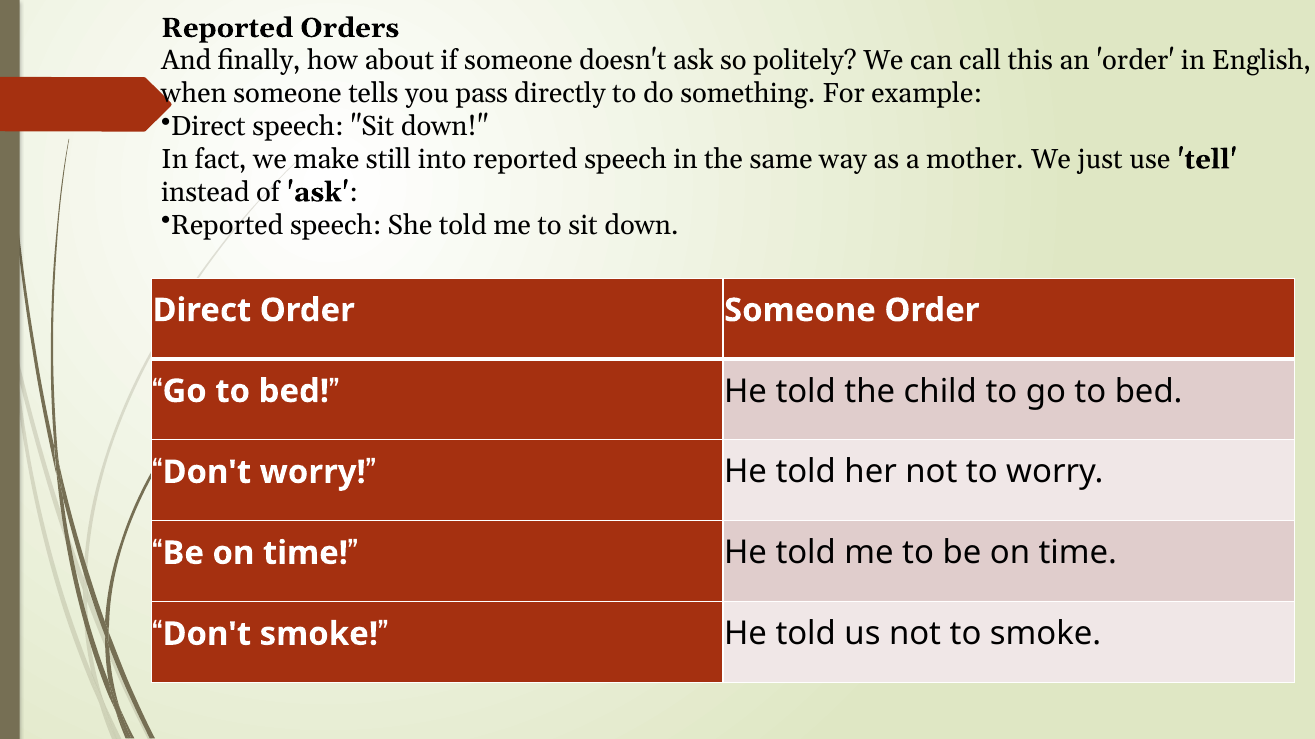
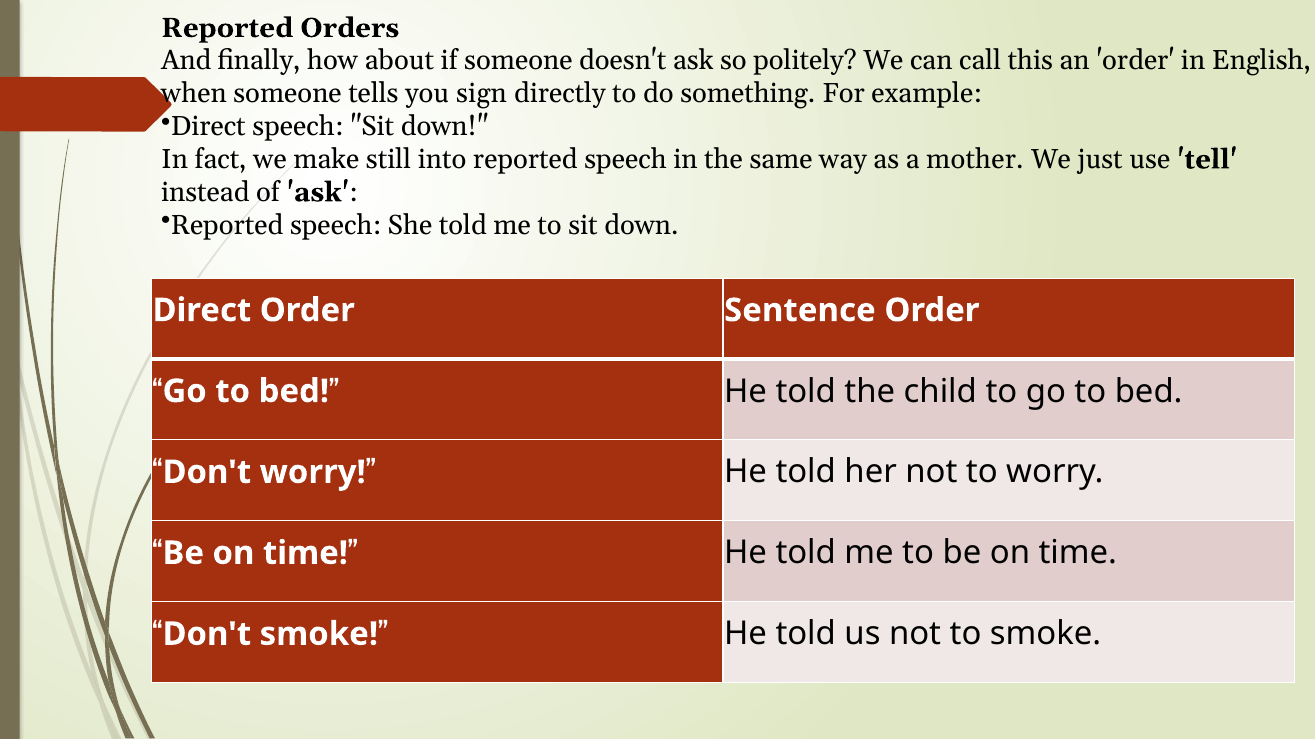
pass: pass -> sign (482, 94)
Order Someone: Someone -> Sentence (800, 311)
